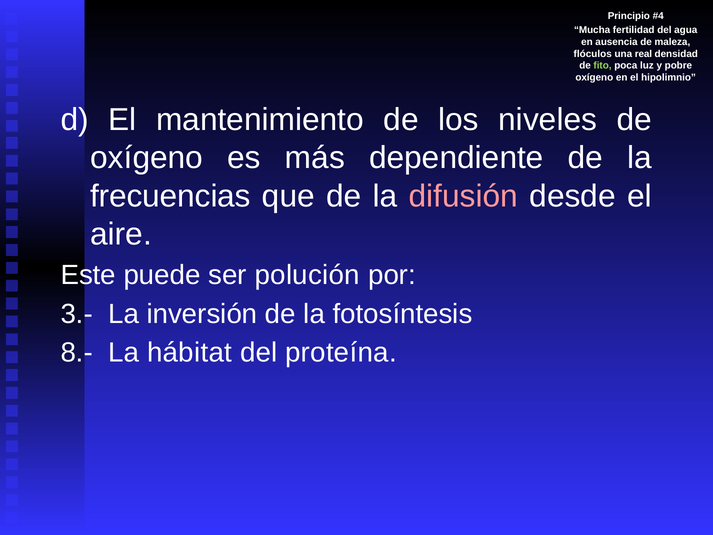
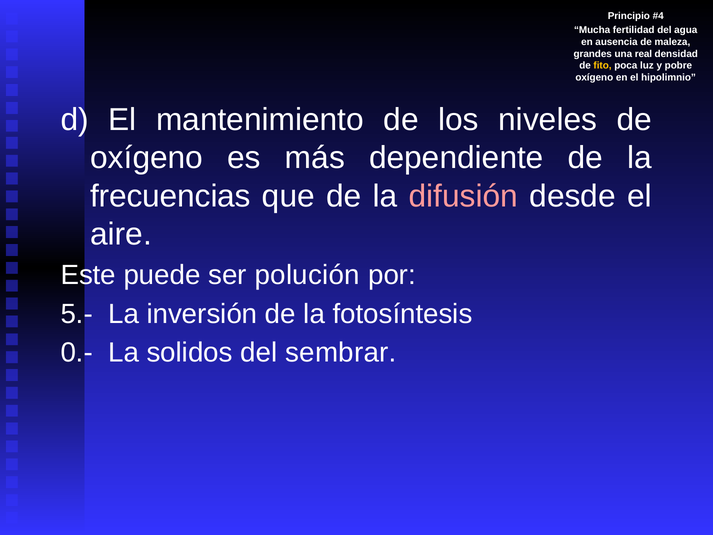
flóculos: flóculos -> grandes (593, 54)
fito colour: light green -> yellow (603, 66)
3.-: 3.- -> 5.- (77, 314)
8.-: 8.- -> 0.- (77, 353)
hábitat: hábitat -> solidos (190, 353)
proteína: proteína -> sembrar (341, 353)
